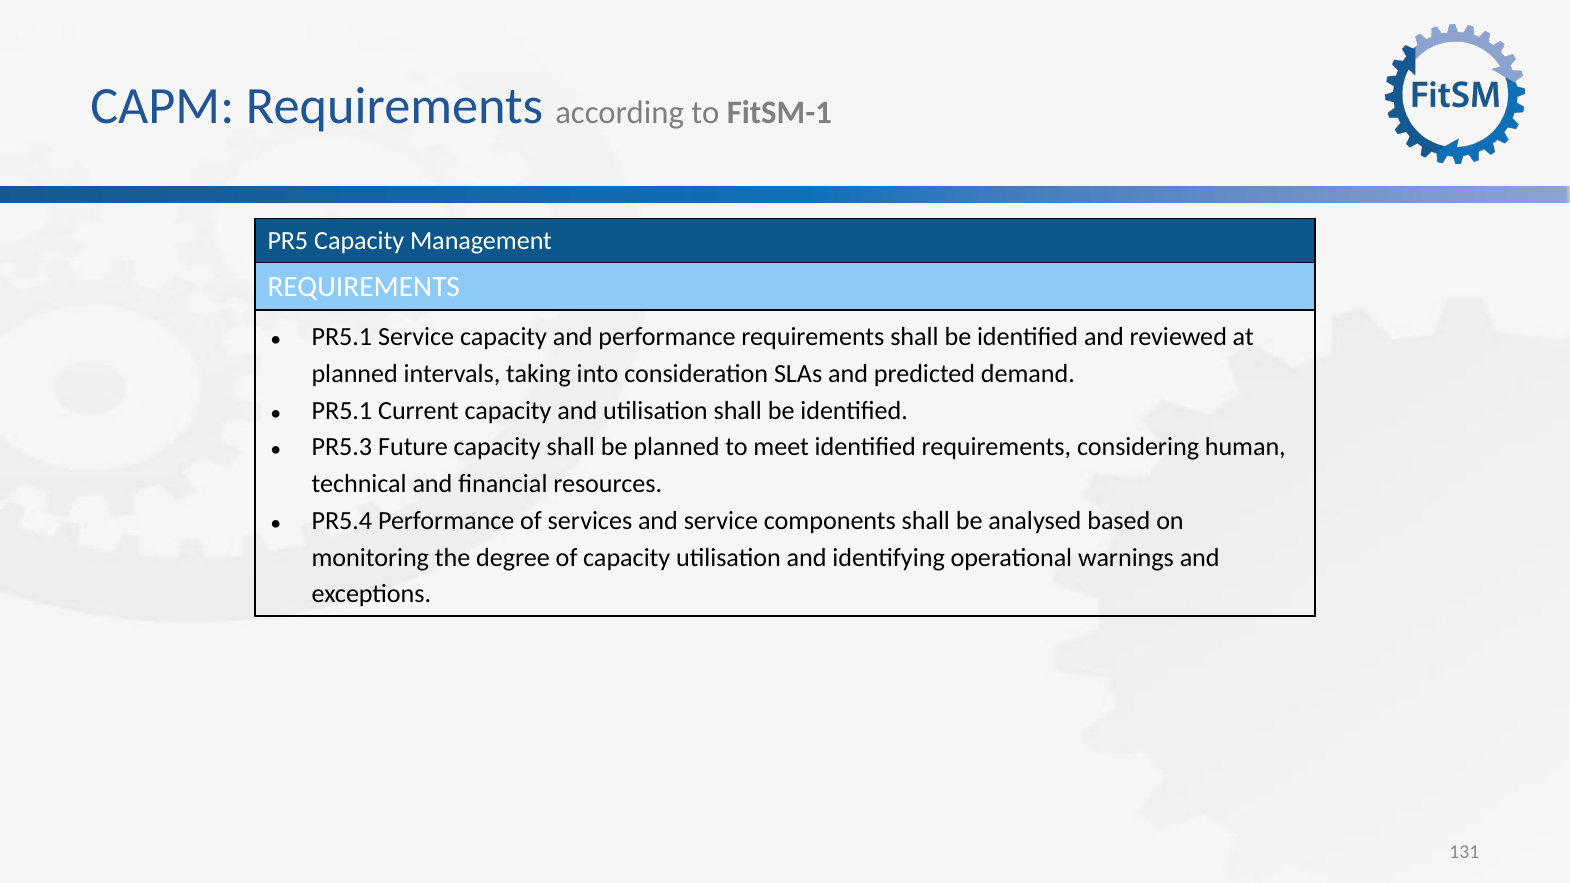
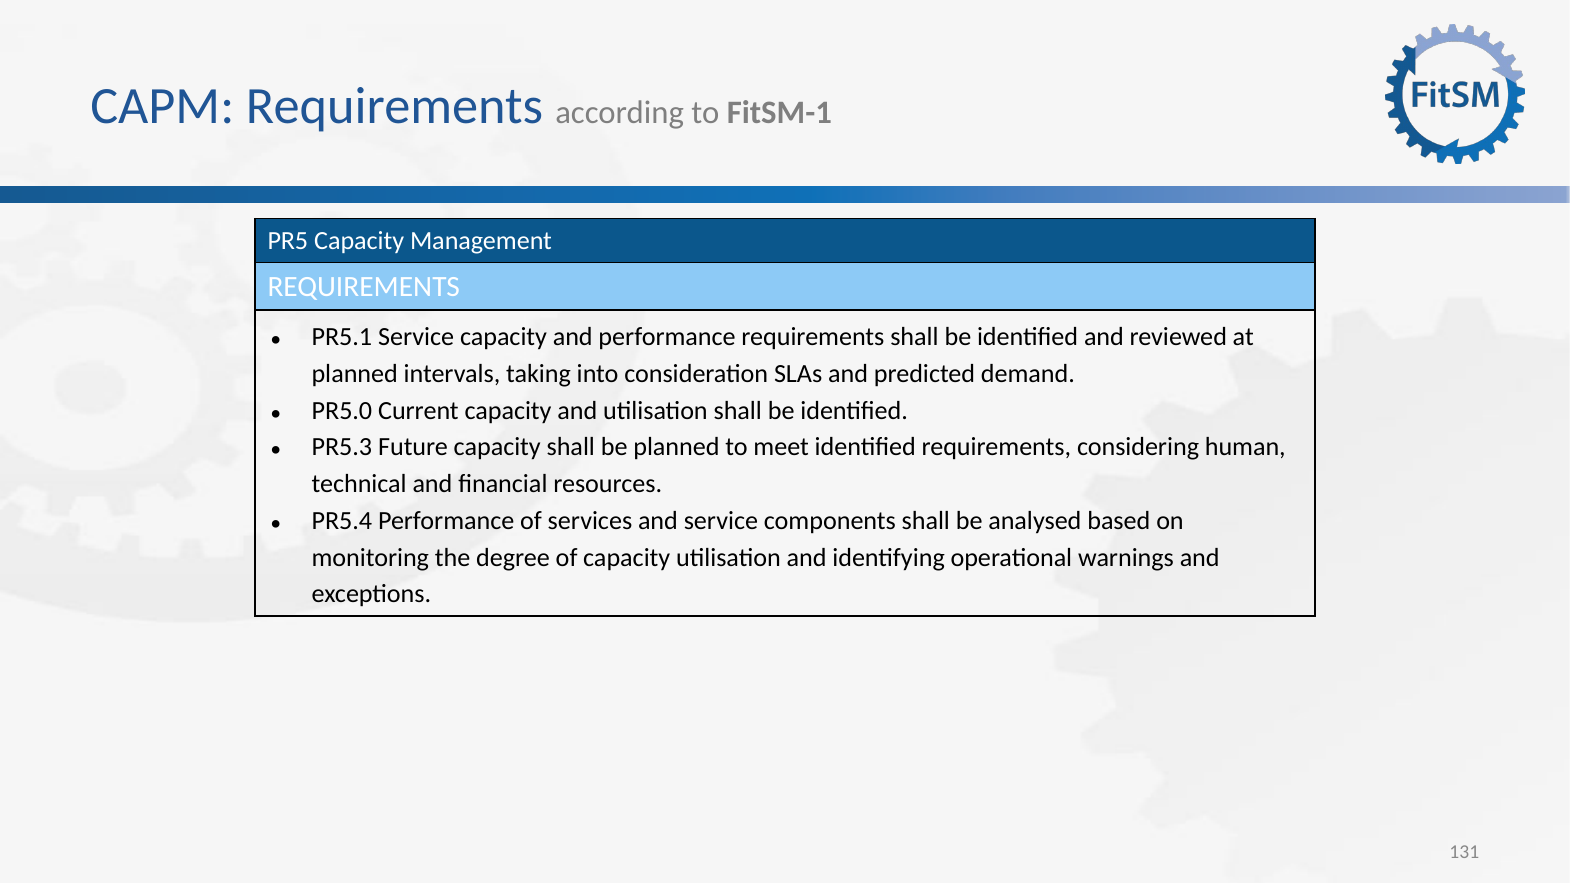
PR5.1: PR5.1 -> PR5.0 (342, 411)
